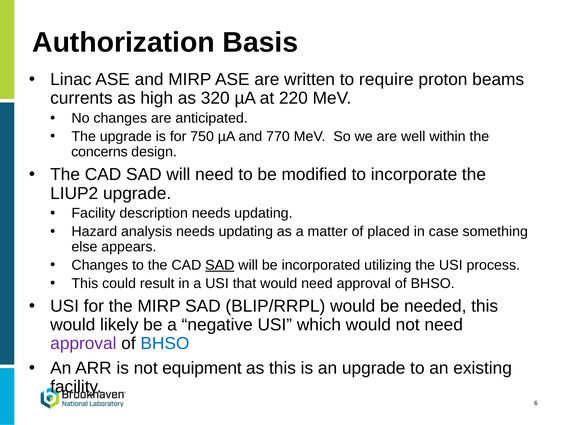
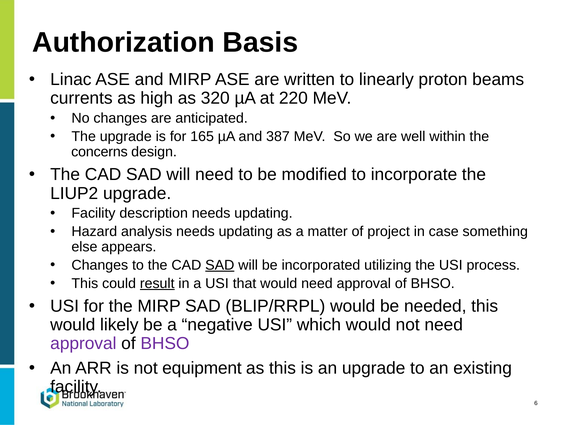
require: require -> linearly (386, 80)
750: 750 -> 165 (202, 137)
770: 770 -> 387 (278, 137)
placed: placed -> project (389, 232)
result underline: none -> present (157, 284)
BHSO colour: blue -> purple (165, 344)
